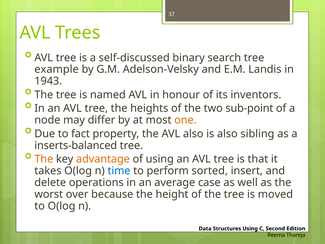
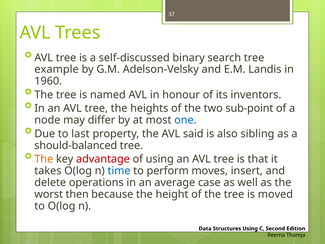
1943: 1943 -> 1960 (48, 81)
one colour: orange -> blue (185, 120)
fact: fact -> last (80, 134)
AVL also: also -> said (193, 134)
inserts-balanced: inserts-balanced -> should-balanced (76, 145)
advantage colour: orange -> red (103, 159)
sorted: sorted -> moves (210, 171)
over: over -> then (77, 194)
